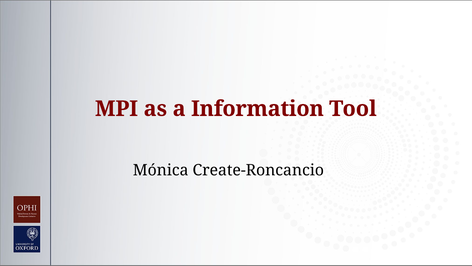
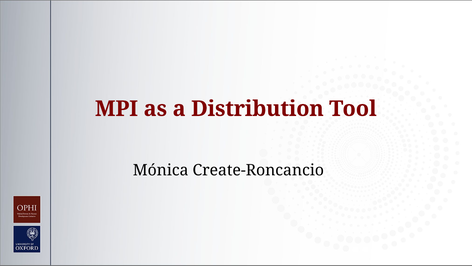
Information: Information -> Distribution (257, 109)
